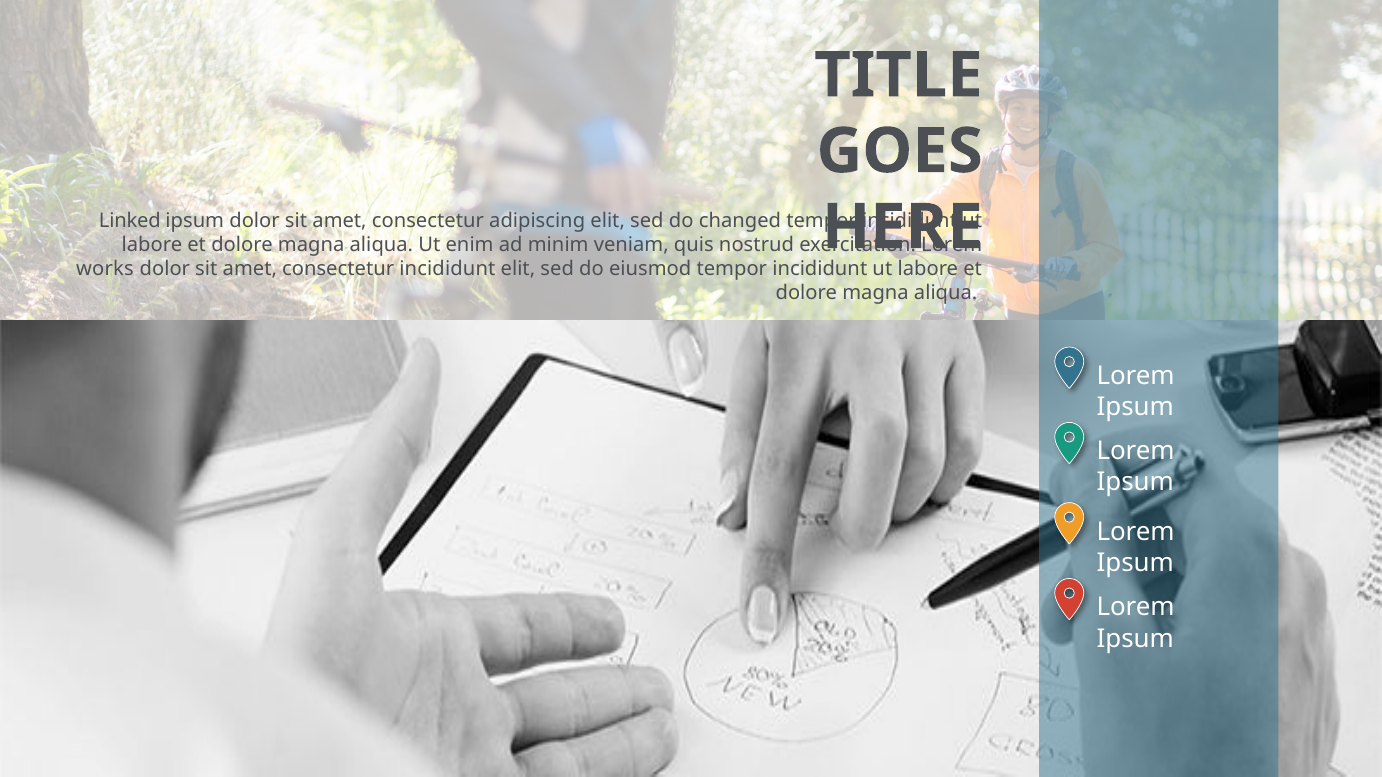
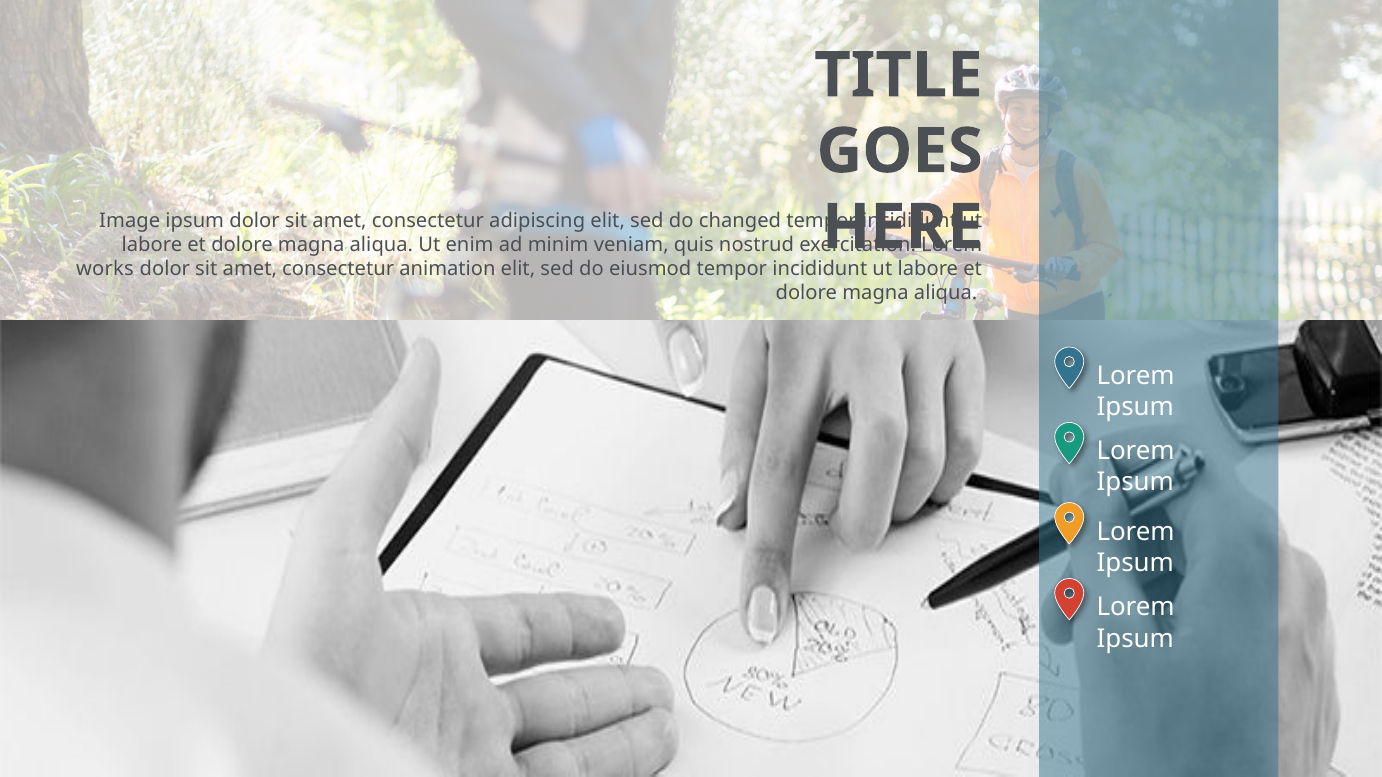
Linked: Linked -> Image (130, 221)
consectetur incididunt: incididunt -> animation (447, 269)
